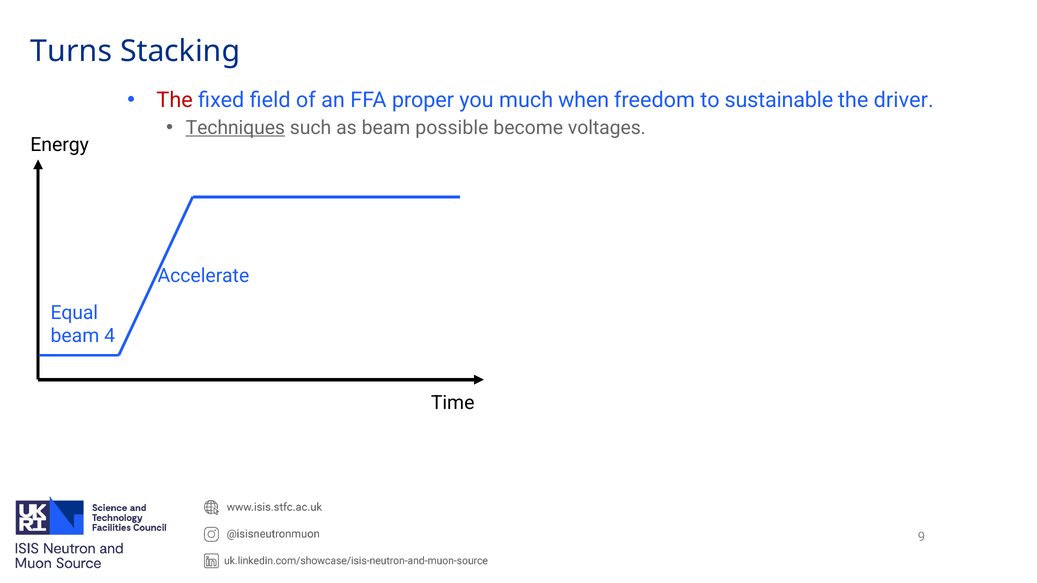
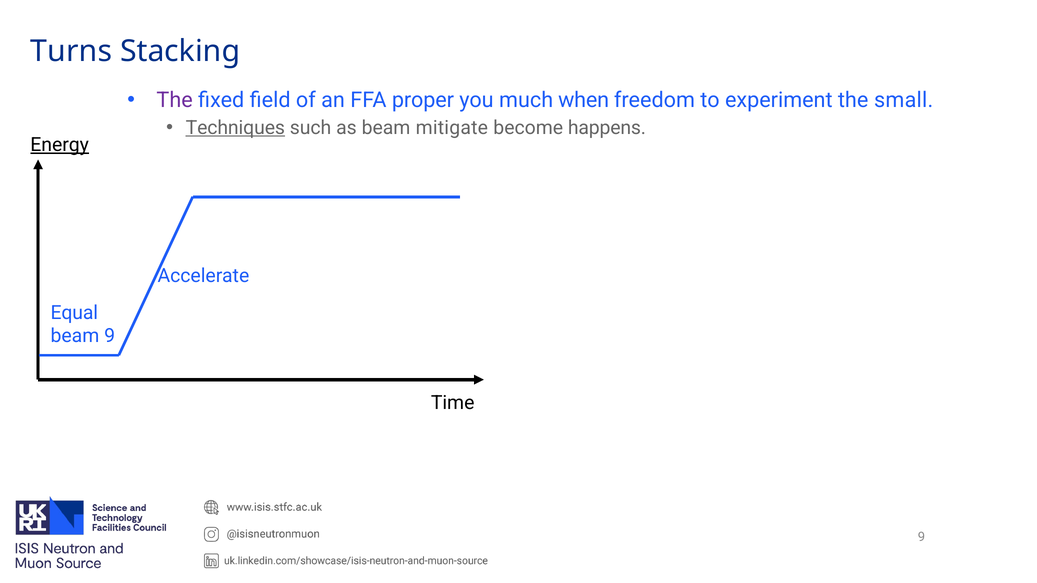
The colour: red -> purple (175, 100)
sustainable: sustainable -> experiment (779, 100)
driver: driver -> small (904, 100)
possible: possible -> mitigate (452, 128)
voltages: voltages -> happens (607, 128)
Energy underline: none -> present (60, 145)
beam 4: 4 -> 9 (110, 336)
